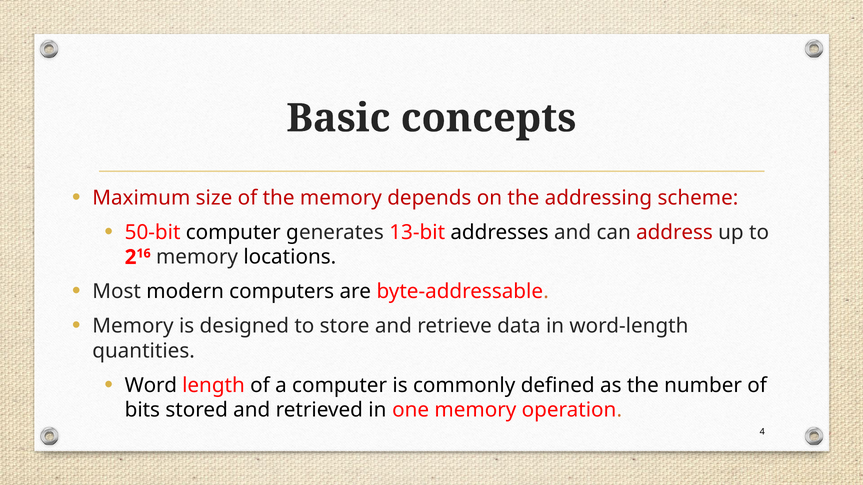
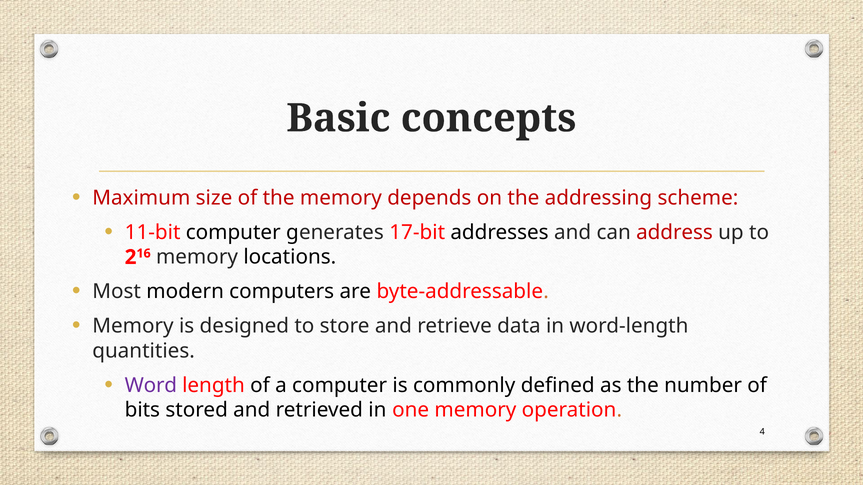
50-bit: 50-bit -> 11-bit (153, 233)
13-bit: 13-bit -> 17-bit (417, 233)
Word colour: black -> purple (151, 386)
